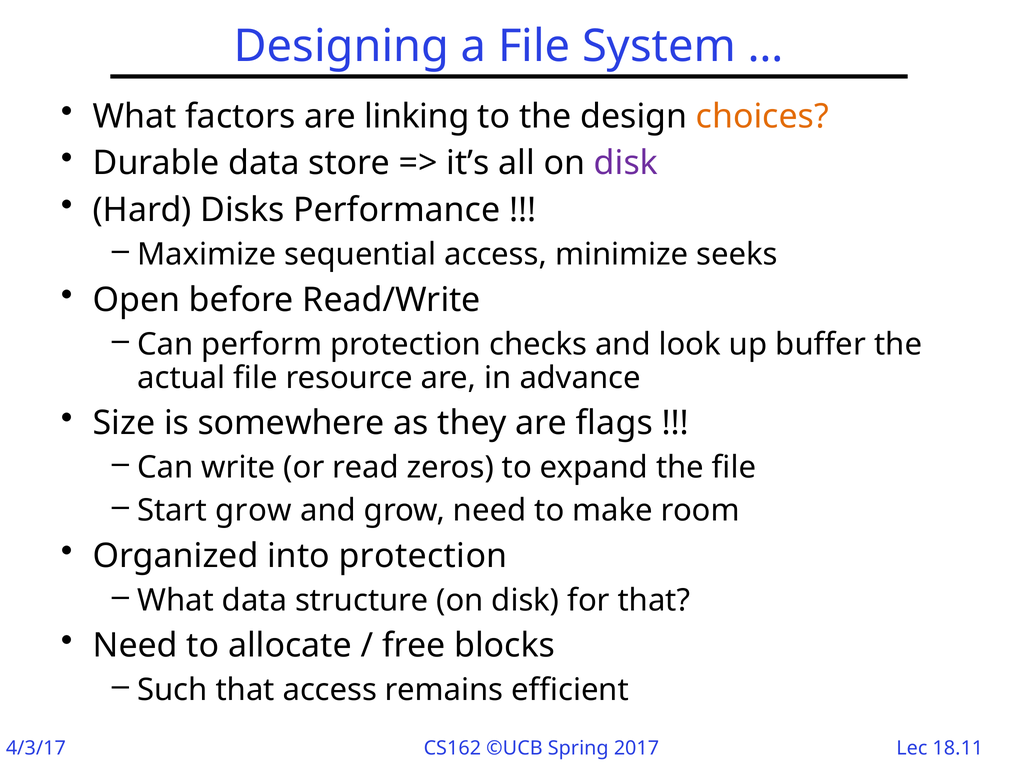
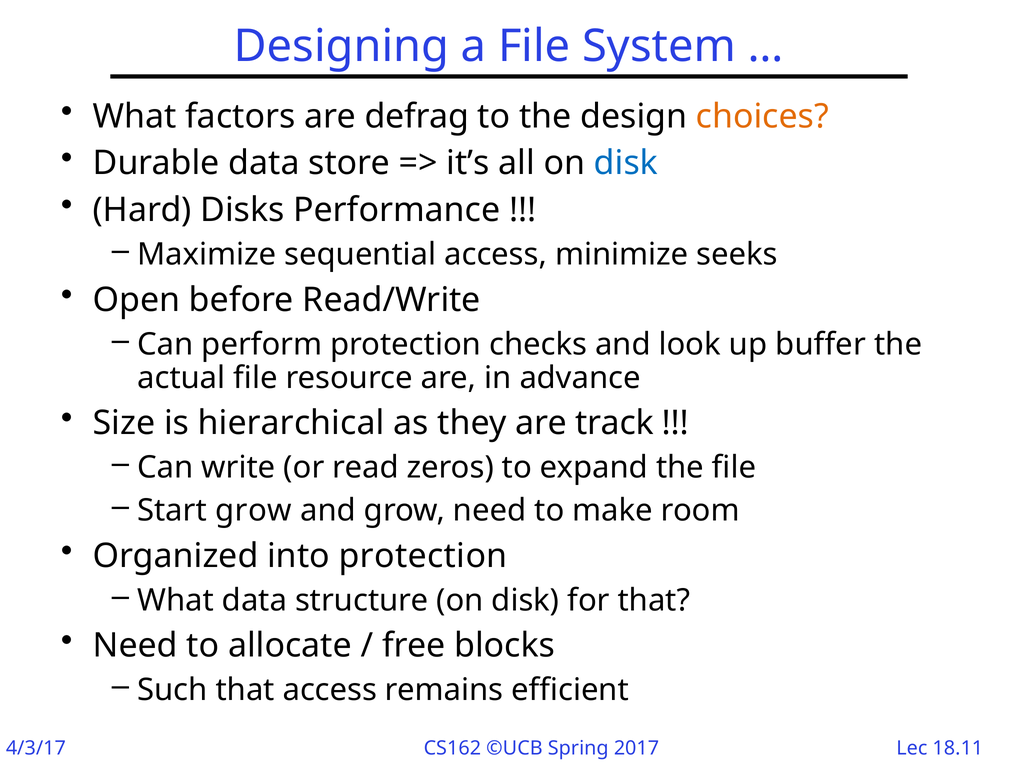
linking: linking -> defrag (417, 116)
disk colour: purple -> blue (626, 163)
somewhere: somewhere -> hierarchical (291, 423)
flags: flags -> track (614, 423)
